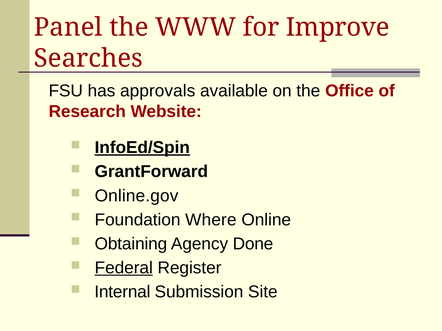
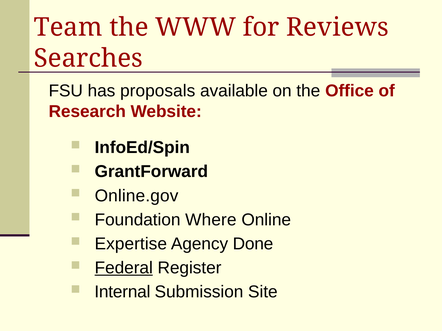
Panel: Panel -> Team (68, 27)
Improve: Improve -> Reviews (337, 27)
approvals: approvals -> proposals (158, 91)
InfoEd/Spin underline: present -> none (142, 148)
Obtaining: Obtaining -> Expertise (131, 244)
